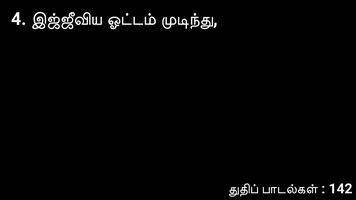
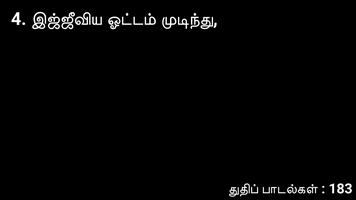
142: 142 -> 183 (341, 189)
